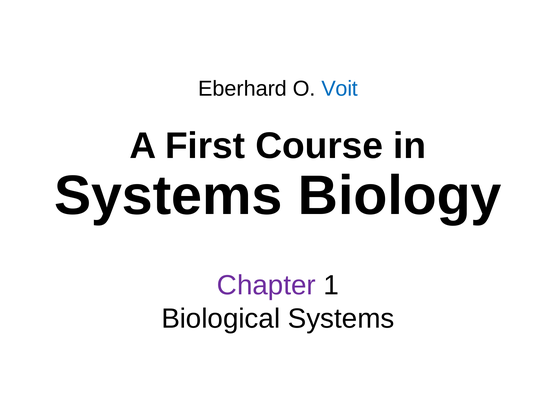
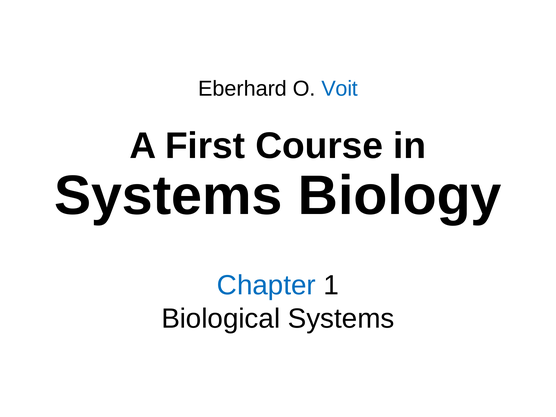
Chapter colour: purple -> blue (266, 285)
